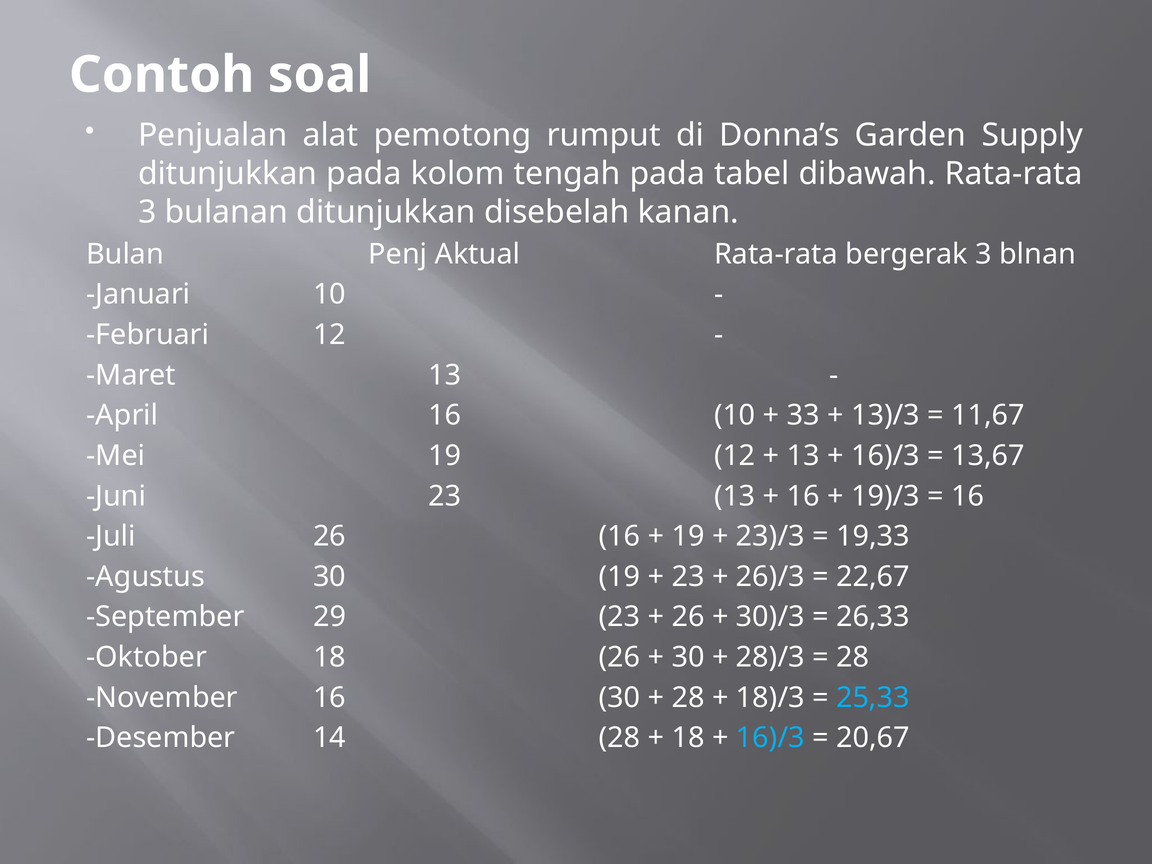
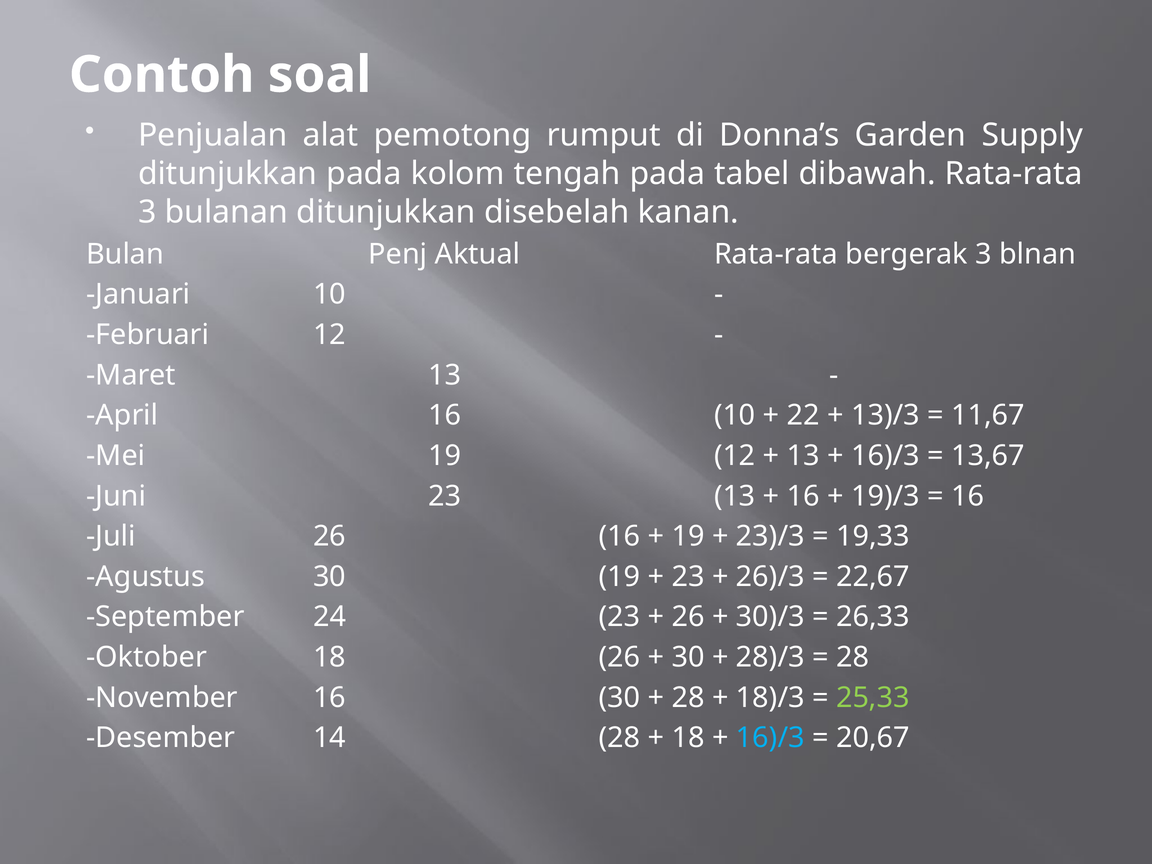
33: 33 -> 22 (803, 415)
29: 29 -> 24 (330, 617)
25,33 colour: light blue -> light green (873, 698)
